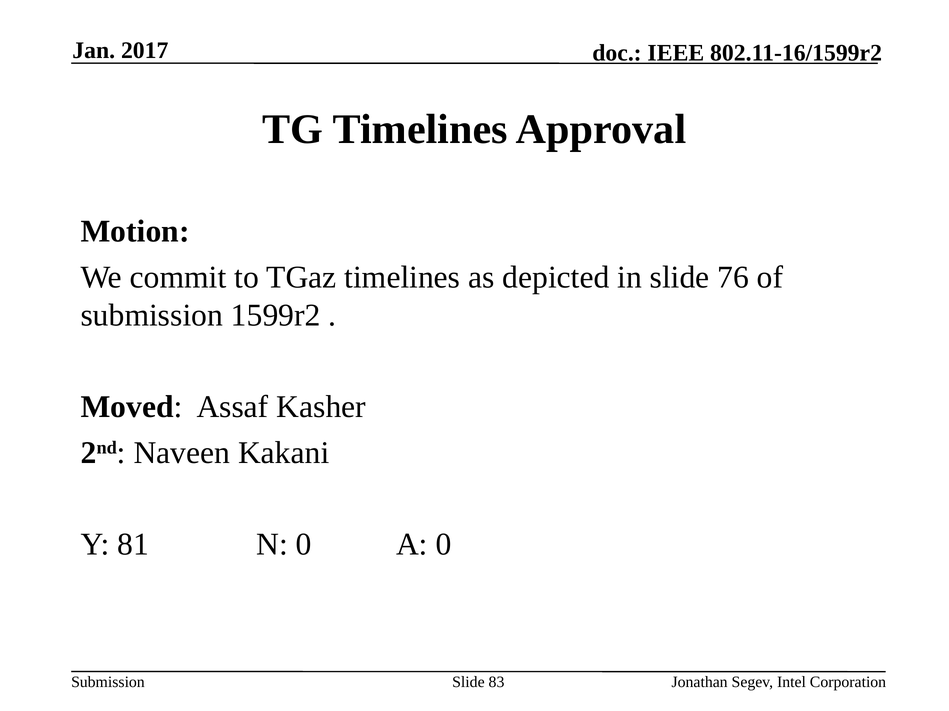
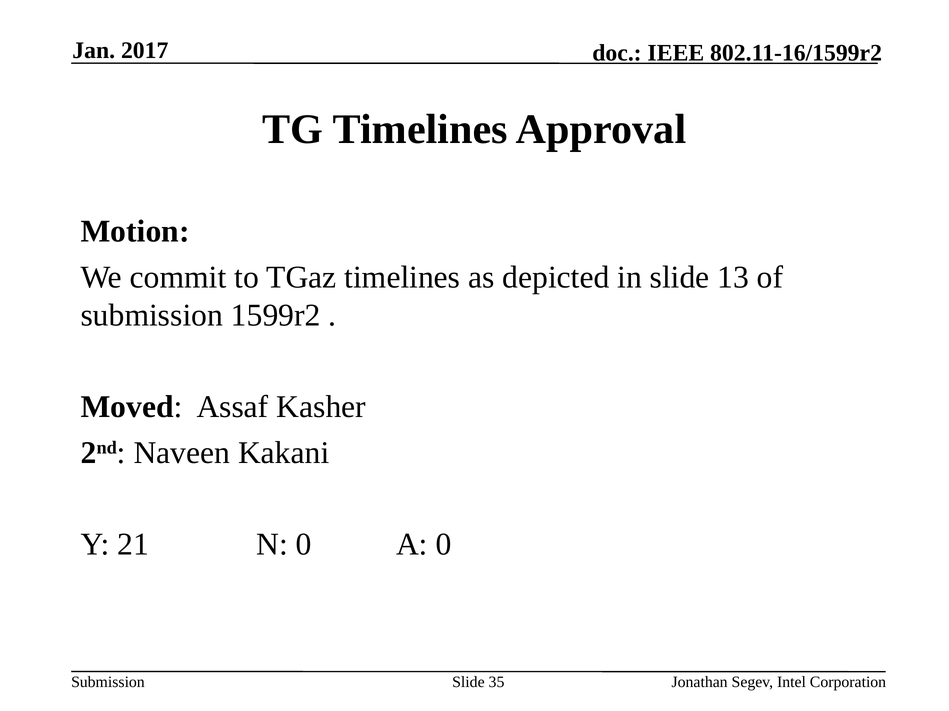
76: 76 -> 13 (733, 277)
81: 81 -> 21 (133, 545)
83: 83 -> 35 (497, 683)
